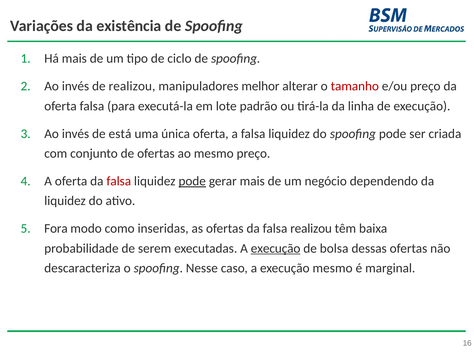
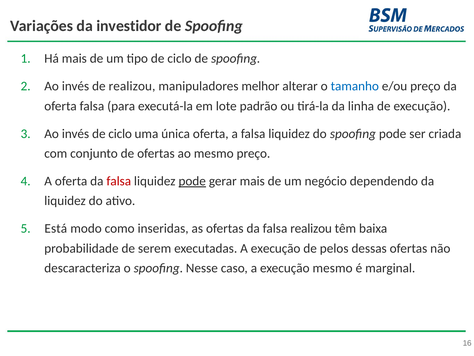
existência: existência -> investidor (129, 26)
tamanho colour: red -> blue (355, 86)
invés de está: está -> ciclo (120, 133)
Fora: Fora -> Está (56, 228)
execução underline: present -> none (276, 248)
bolsa: bolsa -> pelos (334, 248)
